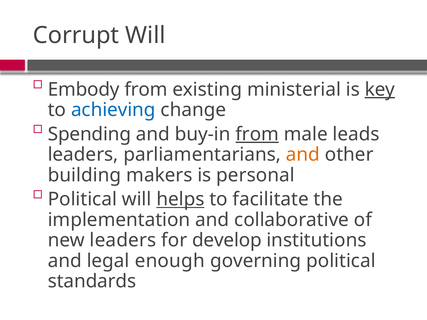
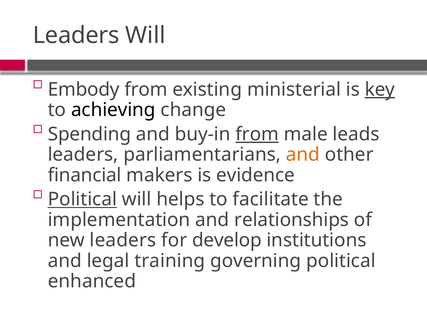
Corrupt: Corrupt -> Leaders (76, 35)
achieving colour: blue -> black (113, 110)
building: building -> financial (85, 175)
personal: personal -> evidence (256, 175)
Political underline: none -> present (82, 200)
helps underline: present -> none (180, 200)
collaborative: collaborative -> relationships (292, 220)
enough: enough -> training (170, 261)
standards: standards -> enhanced (92, 282)
